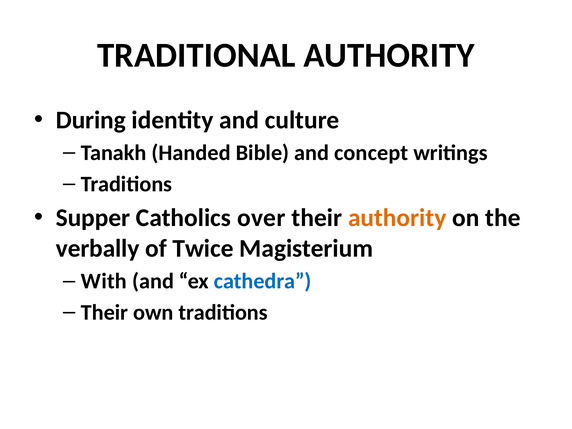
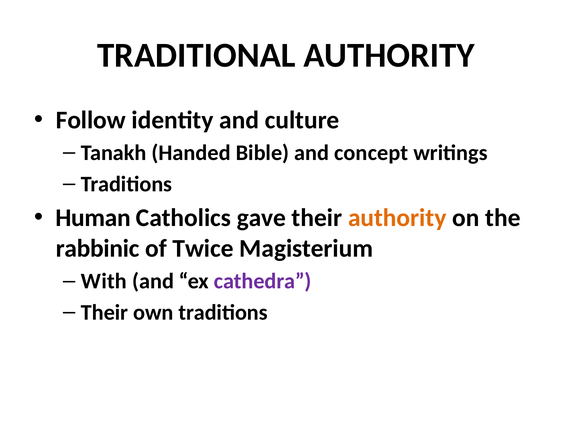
During: During -> Follow (91, 120)
Supper: Supper -> Human (93, 218)
over: over -> gave (261, 218)
verbally: verbally -> rabbinic (98, 248)
cathedra colour: blue -> purple (263, 281)
